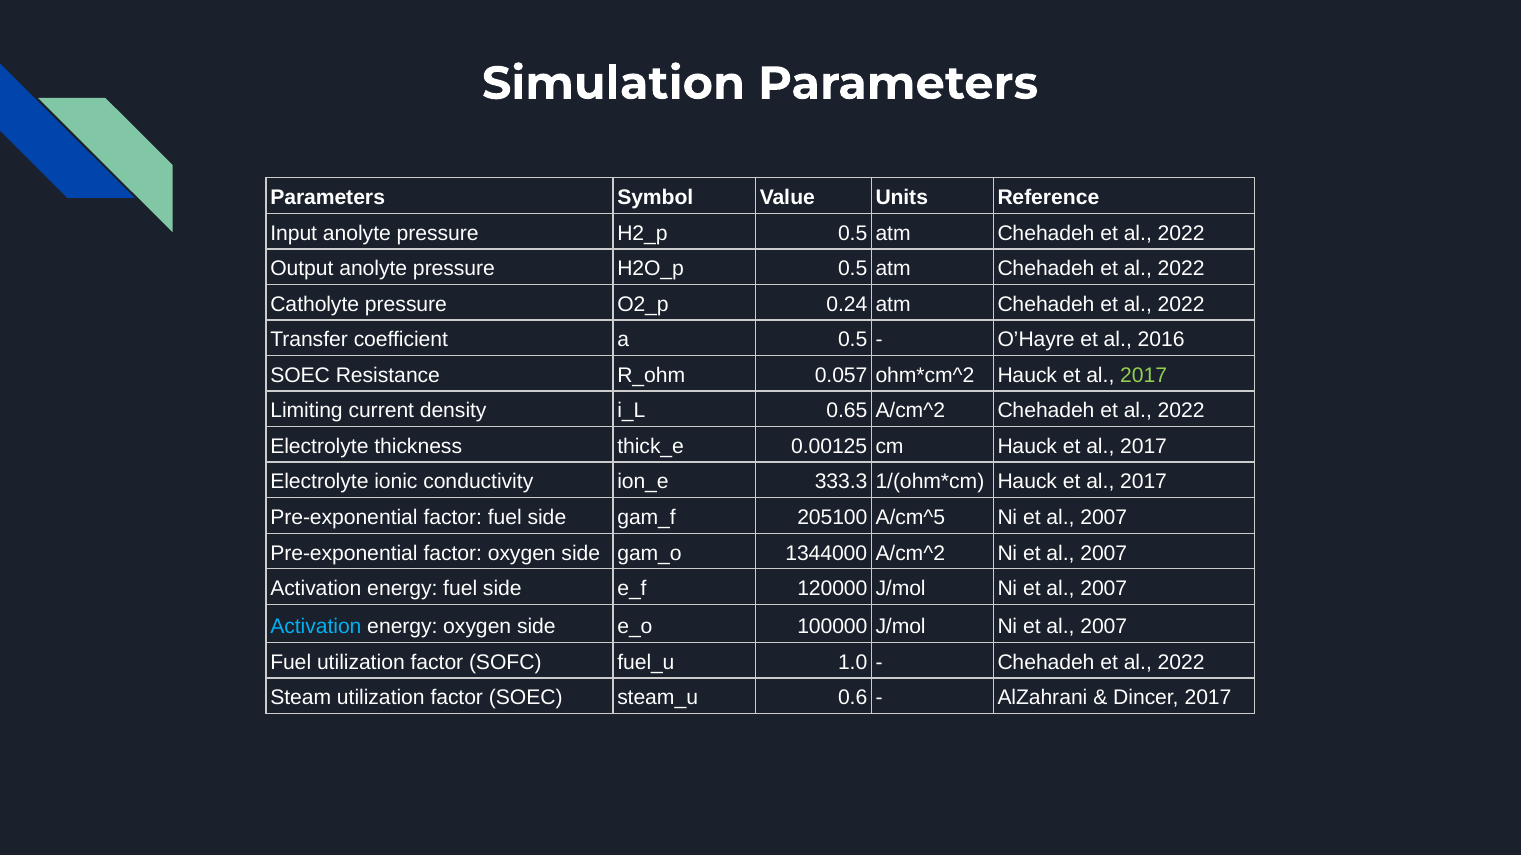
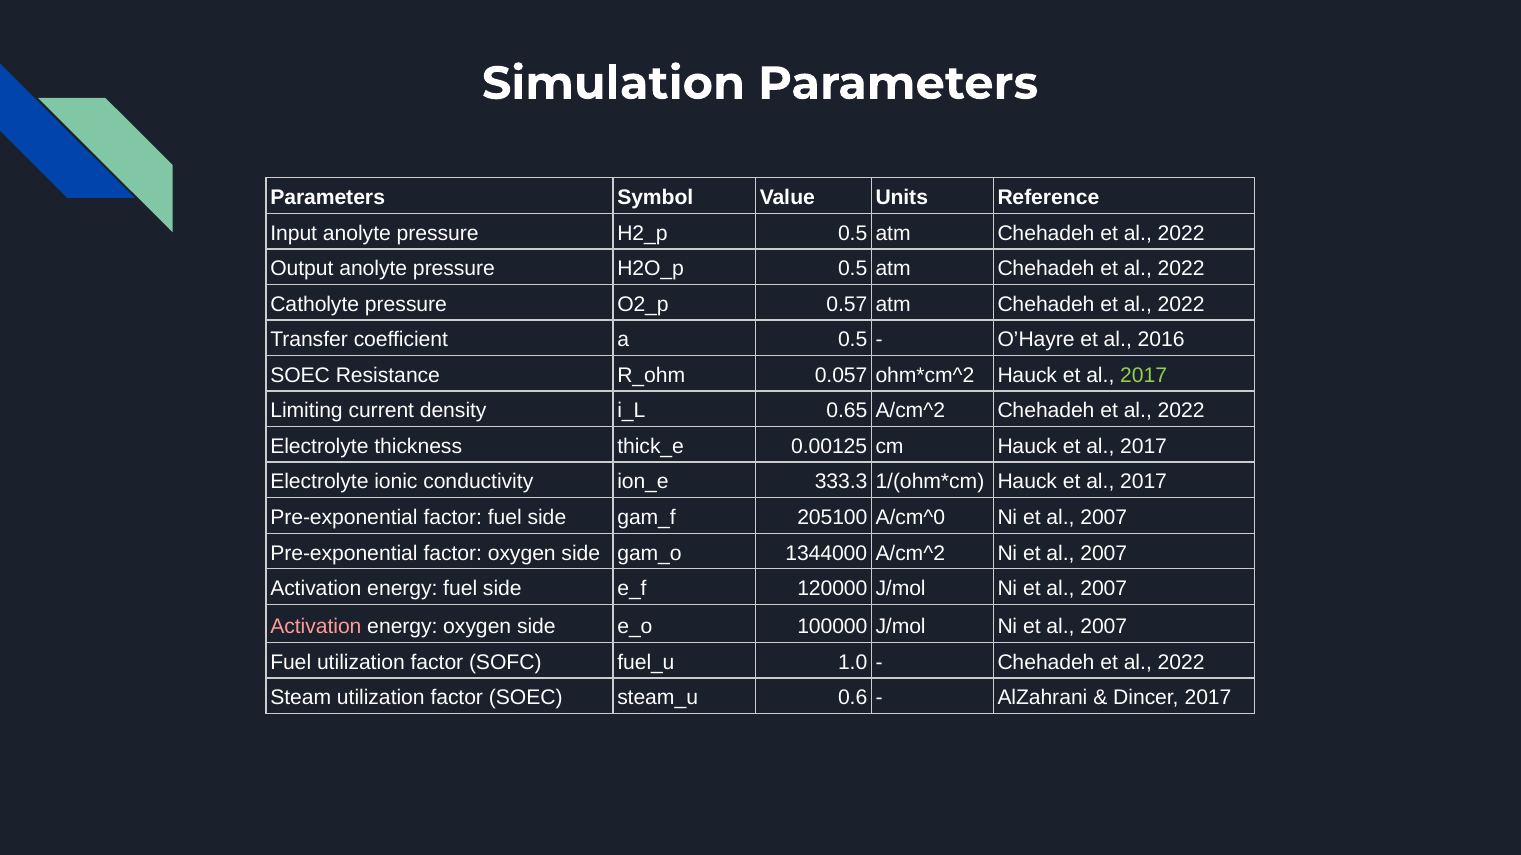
0.24: 0.24 -> 0.57 (847, 304)
A/cm^5: A/cm^5 -> A/cm^0 (910, 518)
Activation colour: light blue -> pink (316, 627)
